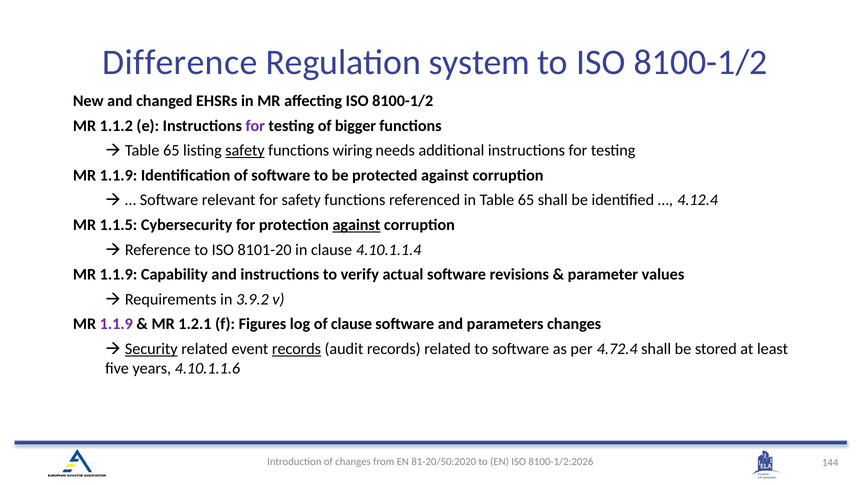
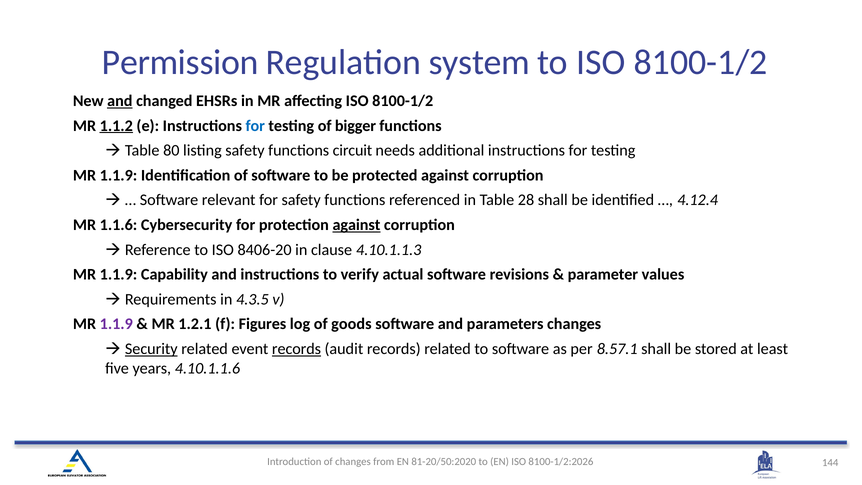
Difference: Difference -> Permission (180, 62)
and underline: none -> present (120, 101)
1.1.2 underline: none -> present (116, 126)
for colour: purple -> blue (255, 126)
65: 65 -> 80 (171, 150)
safety underline: present -> none (245, 150)
wiring: wiring -> circuit (352, 150)
in Table 65: 65 -> 28 (526, 200)
1.1.5: 1.1.5 -> 1.1.6 (119, 225)
8101-20: 8101-20 -> 8406-20 (265, 250)
4.10.1.1.4: 4.10.1.1.4 -> 4.10.1.1.3 (389, 250)
3.9.2: 3.9.2 -> 4.3.5 (252, 299)
of clause: clause -> goods (351, 324)
4.72.4: 4.72.4 -> 8.57.1 (617, 349)
